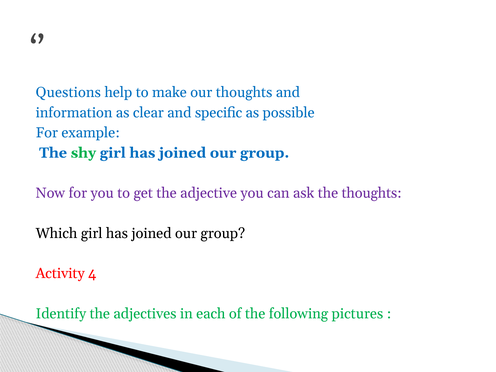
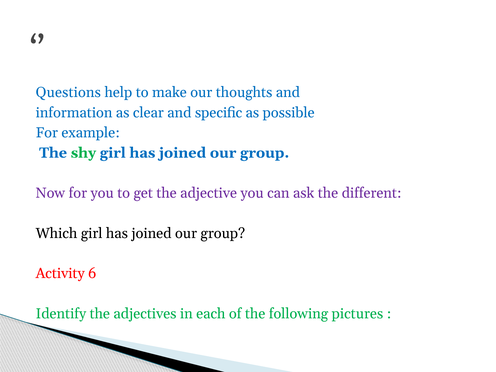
the thoughts: thoughts -> different (372, 193)
4: 4 -> 6 (92, 274)
